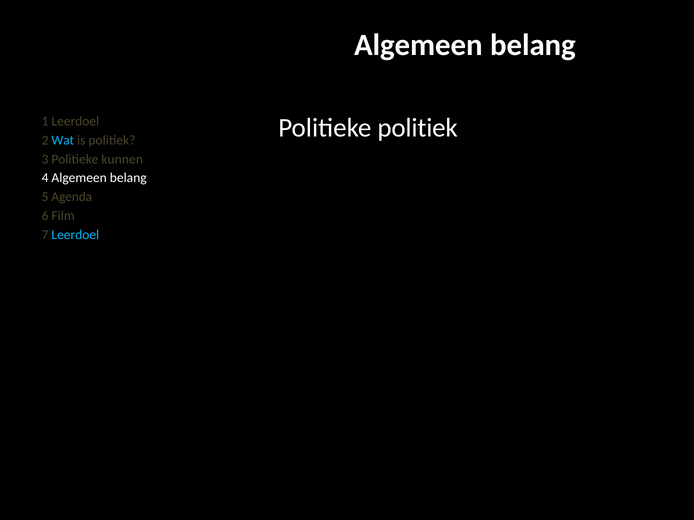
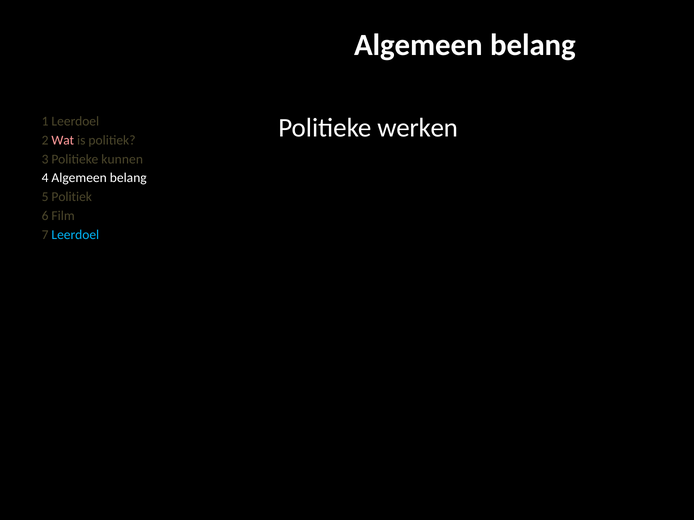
Politieke politiek: politiek -> werken (418, 128)
Wat colour: light blue -> pink (63, 140)
5 Agenda: Agenda -> Politiek (72, 197)
